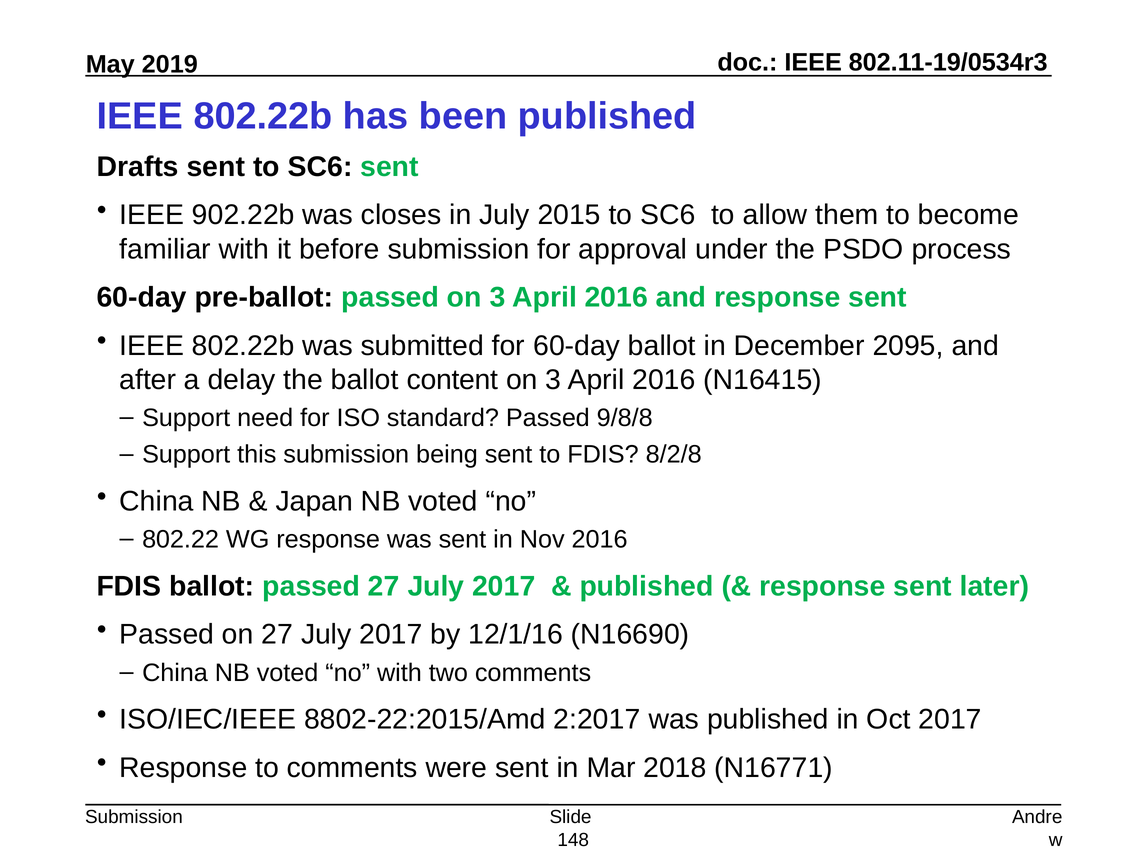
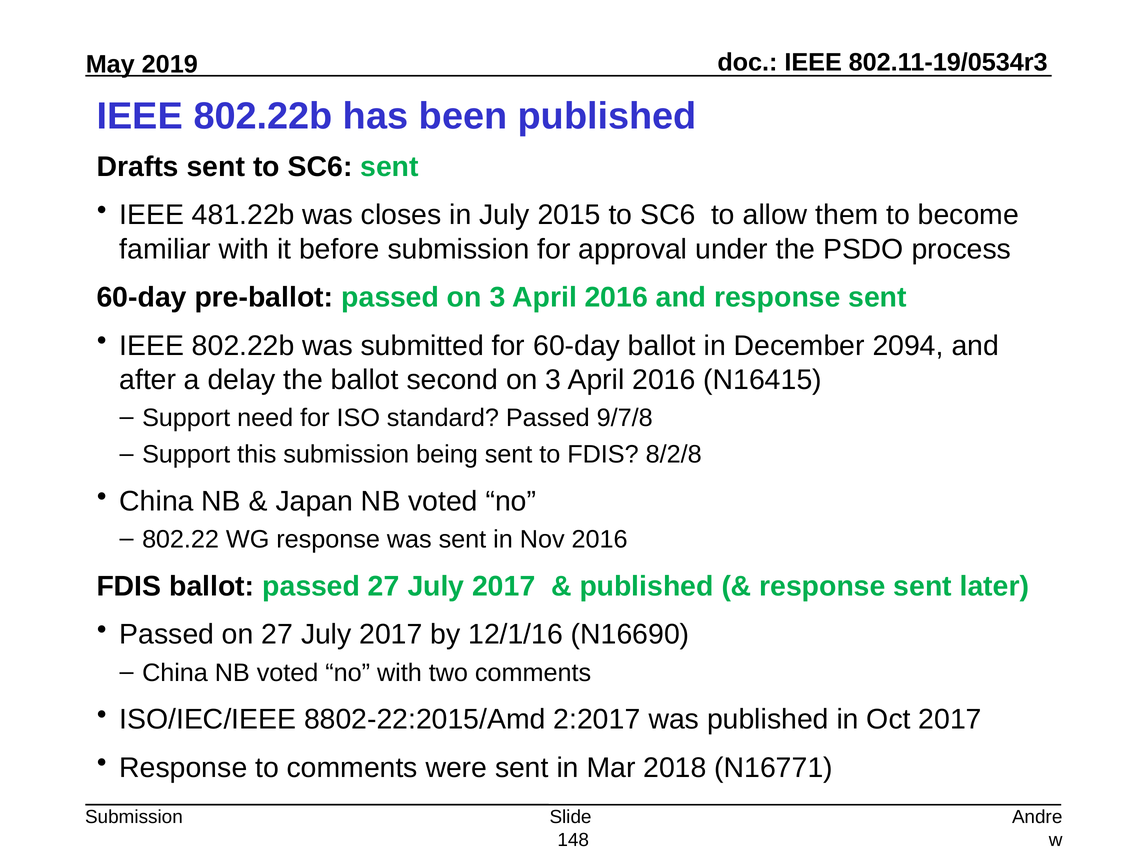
902.22b: 902.22b -> 481.22b (243, 215)
2095: 2095 -> 2094 (908, 346)
content: content -> second (452, 380)
9/8/8: 9/8/8 -> 9/7/8 (625, 418)
